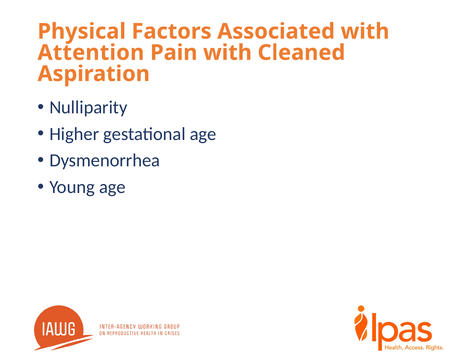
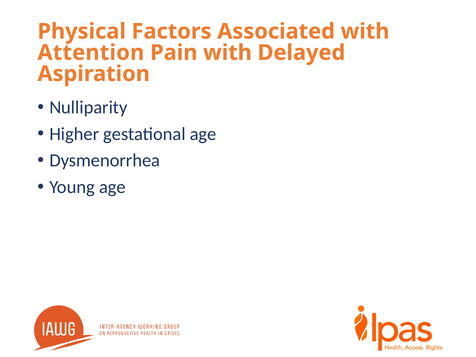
Cleaned: Cleaned -> Delayed (301, 53)
